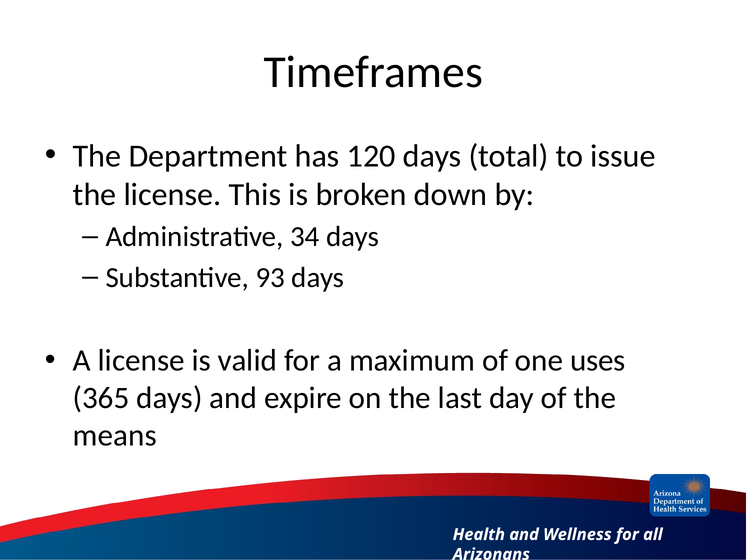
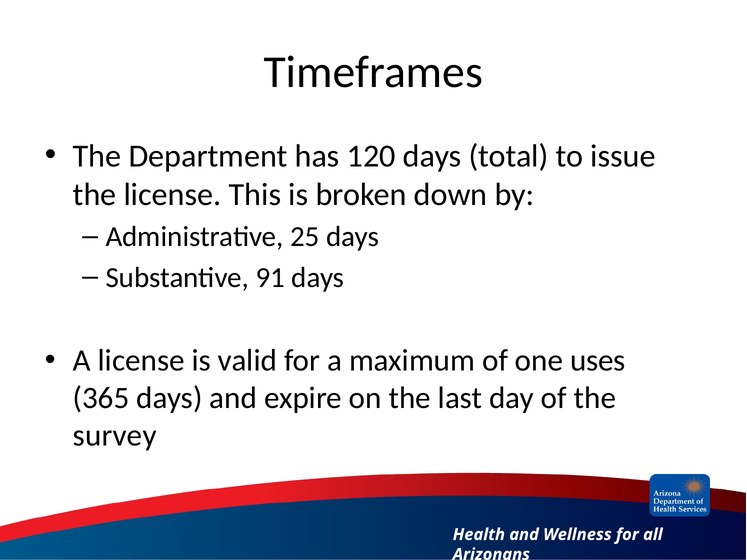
34: 34 -> 25 (305, 237)
93: 93 -> 91 (270, 278)
means: means -> survey (115, 436)
